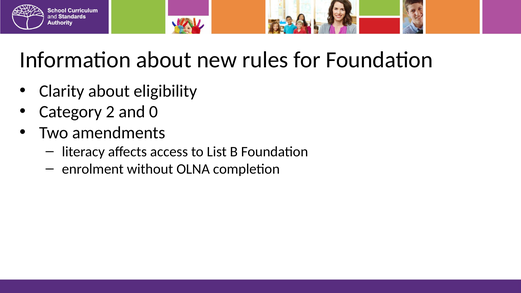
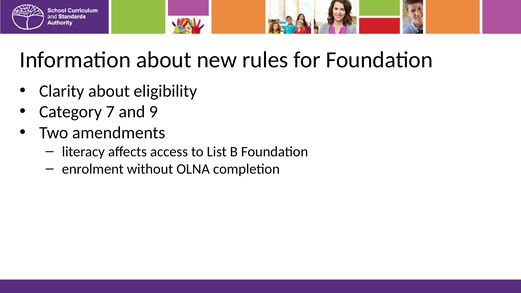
2: 2 -> 7 (110, 112)
0: 0 -> 9 (153, 112)
